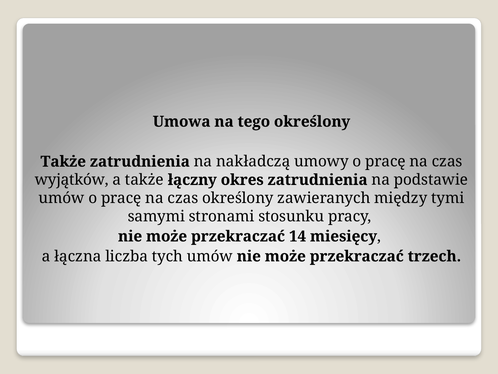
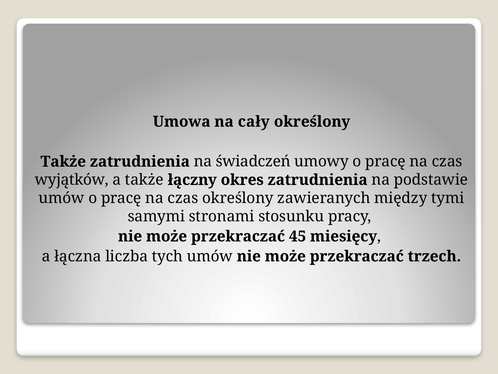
tego: tego -> cały (254, 121)
nakładczą: nakładczą -> świadczeń (253, 161)
14: 14 -> 45 (298, 236)
